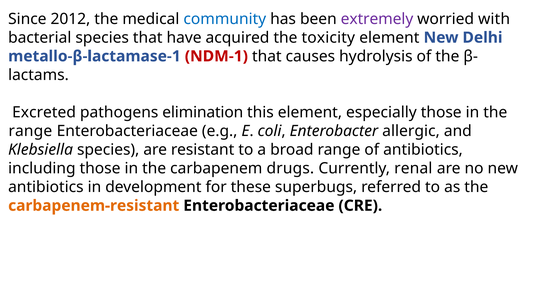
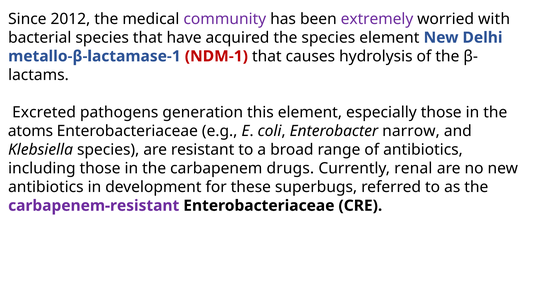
community colour: blue -> purple (225, 19)
the toxicity: toxicity -> species (328, 38)
elimination: elimination -> generation (203, 112)
range: range -> atoms (30, 131)
allergic: allergic -> narrow (411, 131)
carbapenem-resistant colour: orange -> purple (94, 206)
